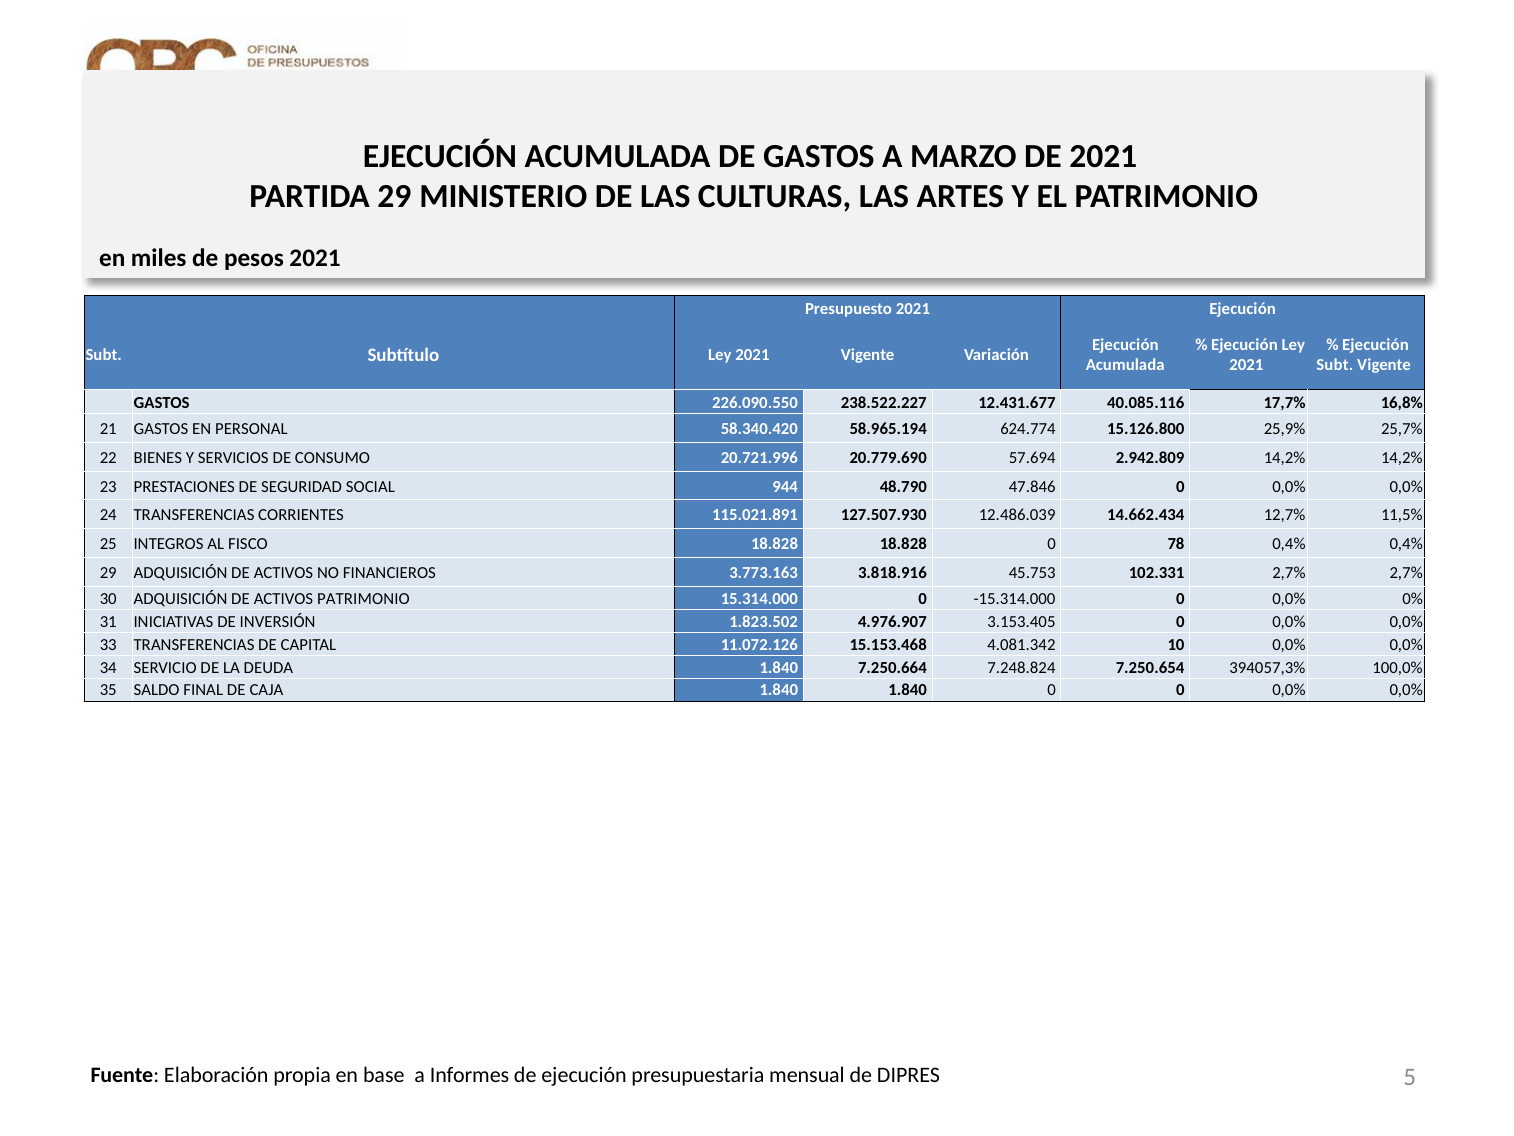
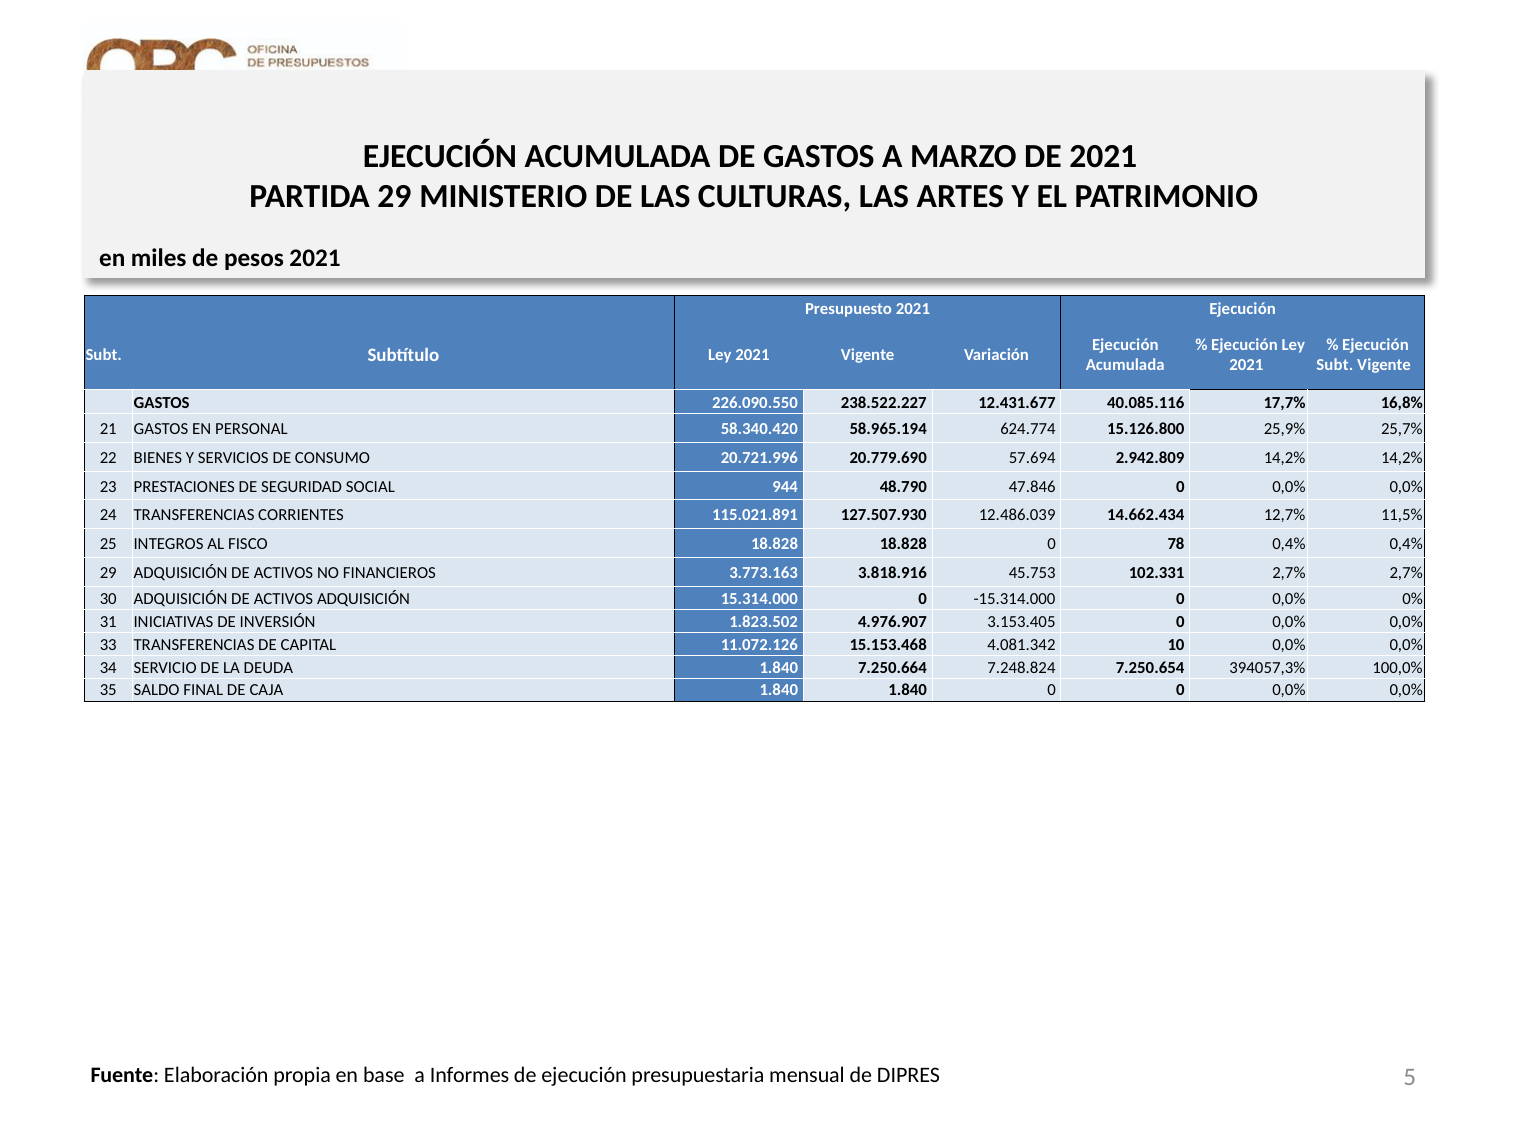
ACTIVOS PATRIMONIO: PATRIMONIO -> ADQUISICIÓN (363, 598)
